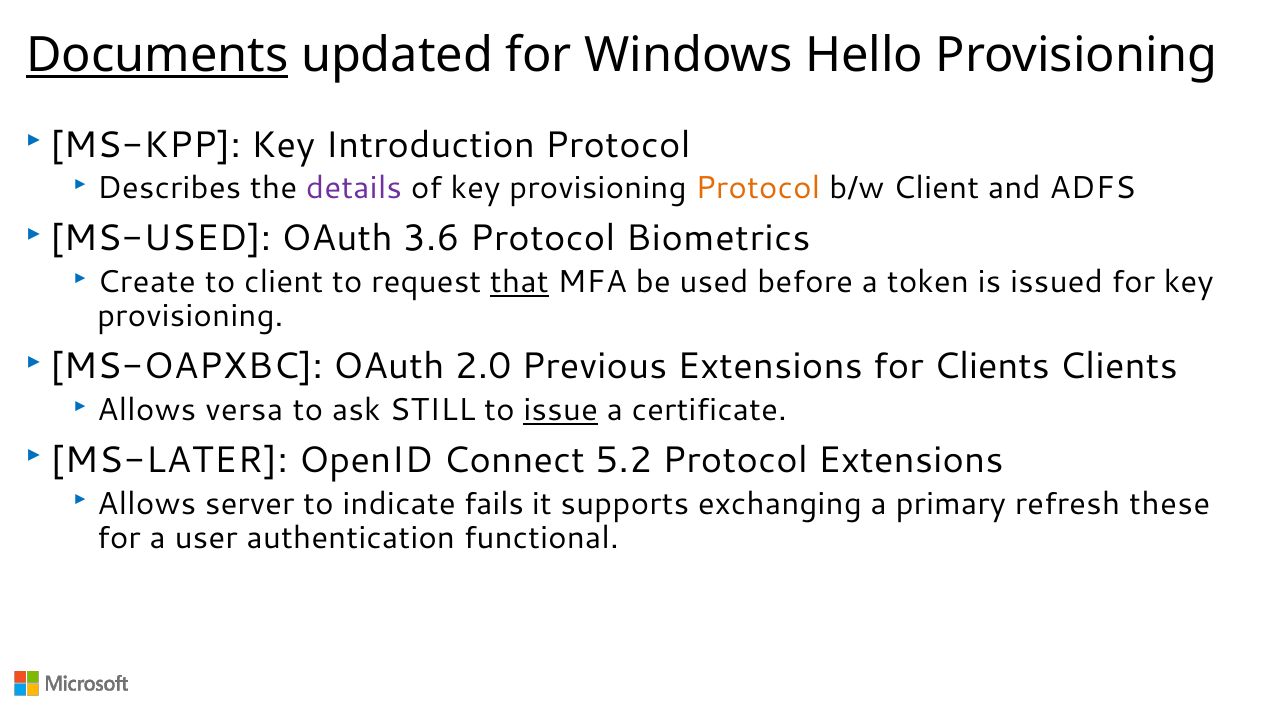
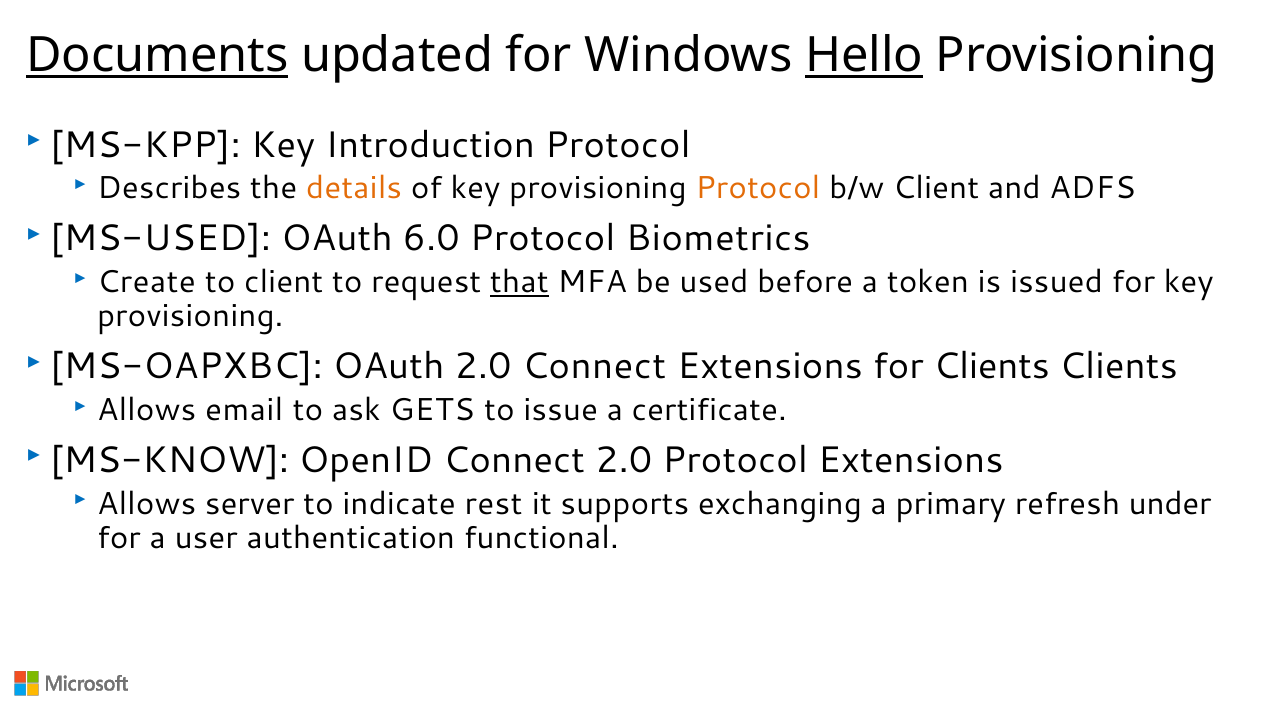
Hello underline: none -> present (864, 56)
details colour: purple -> orange (354, 189)
3.6: 3.6 -> 6.0 (431, 239)
2.0 Previous: Previous -> Connect (594, 366)
versa: versa -> email (244, 410)
STILL: STILL -> GETS (432, 410)
issue underline: present -> none (561, 410)
MS-LATER: MS-LATER -> MS-KNOW (169, 460)
Connect 5.2: 5.2 -> 2.0 (624, 460)
fails: fails -> rest (494, 504)
these: these -> under (1170, 504)
